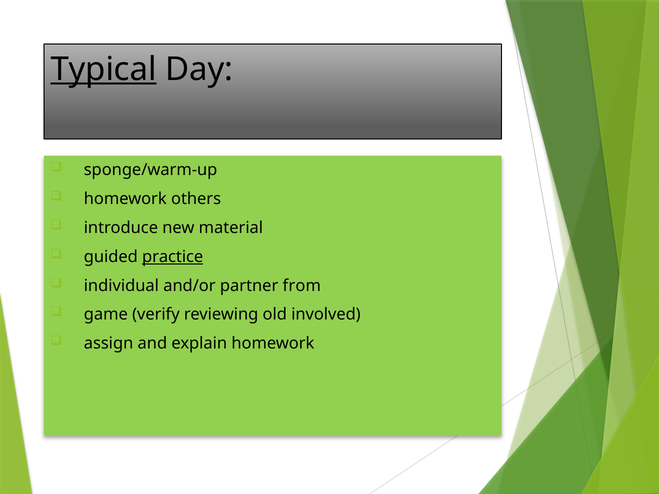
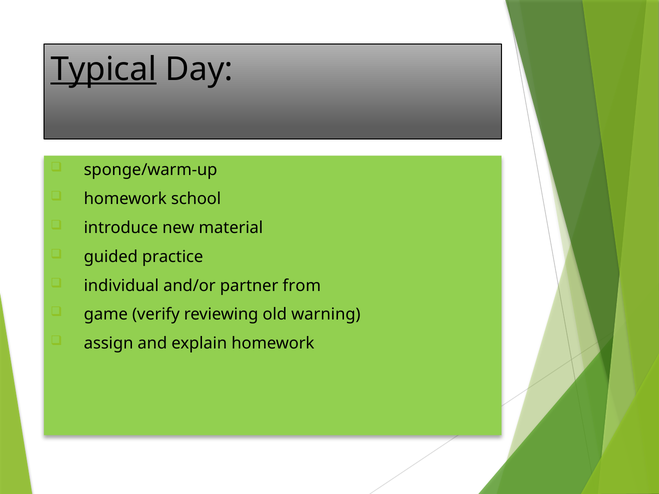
others: others -> school (196, 199)
practice underline: present -> none (173, 257)
involved: involved -> warning (326, 315)
